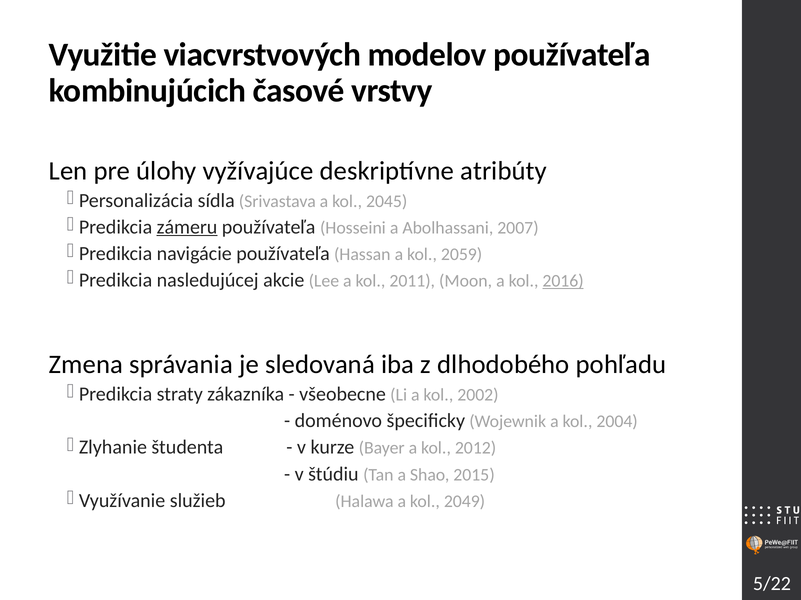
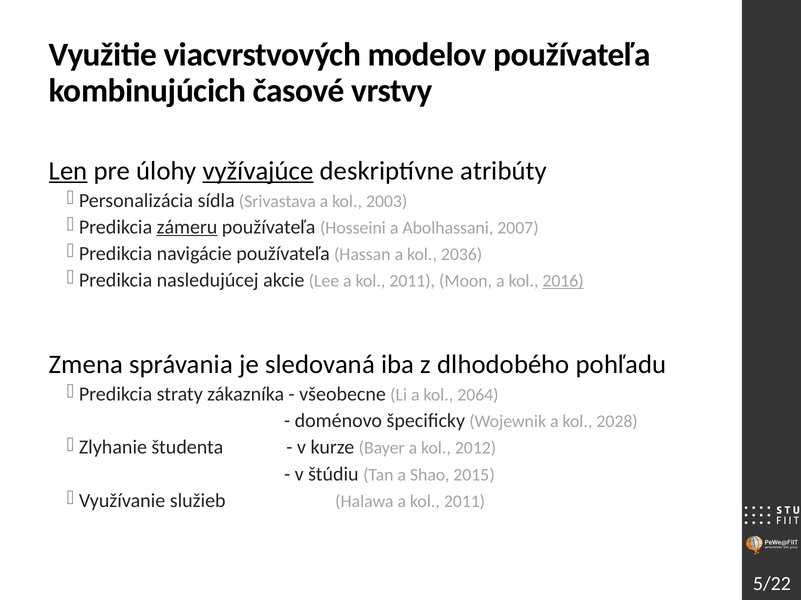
Len underline: none -> present (68, 171)
vyžívajúce underline: none -> present (258, 171)
2045: 2045 -> 2003 (387, 201)
2059: 2059 -> 2036 (462, 255)
2002: 2002 -> 2064 (478, 395)
2004: 2004 -> 2028 (617, 422)
Halawa a kol 2049: 2049 -> 2011 (465, 502)
